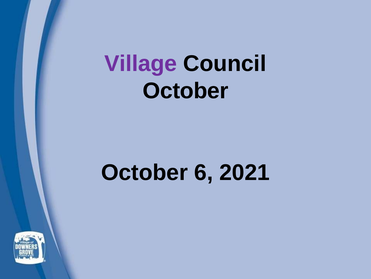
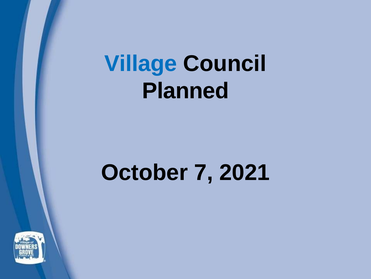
Village colour: purple -> blue (141, 63)
October: October -> Planned (186, 91)
6: 6 -> 7 (204, 172)
